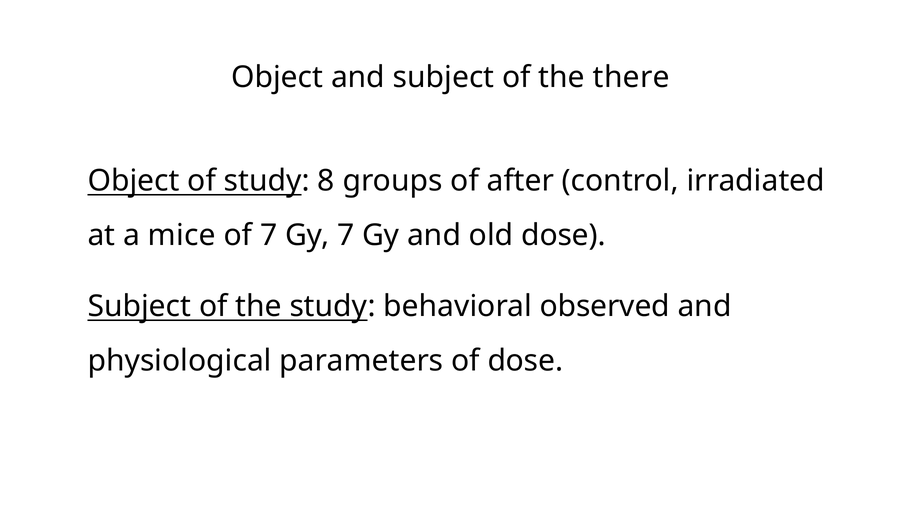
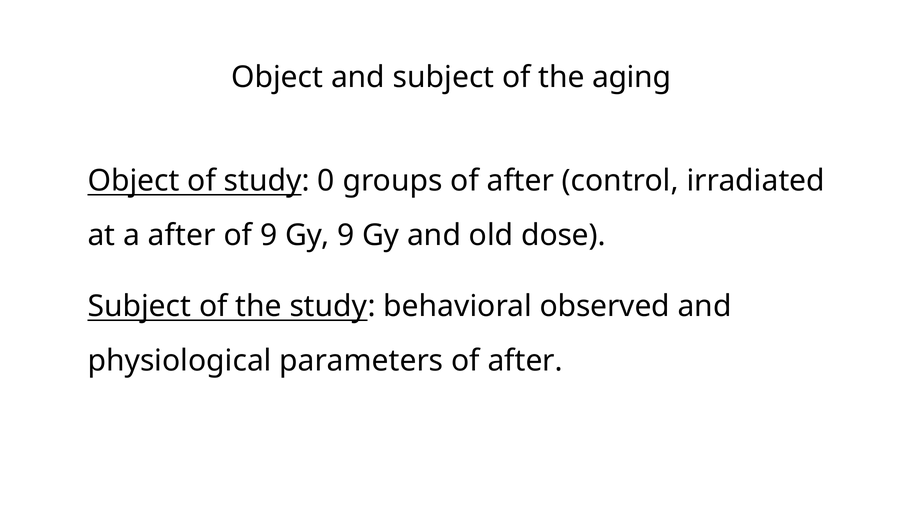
there: there -> aging (632, 77)
8: 8 -> 0 (326, 181)
a mice: mice -> after (182, 235)
of 7: 7 -> 9 (269, 235)
Gy 7: 7 -> 9 (346, 235)
parameters of dose: dose -> after (525, 360)
